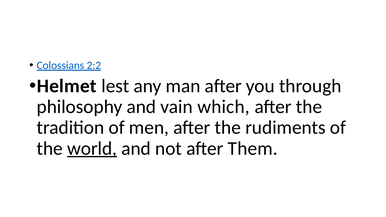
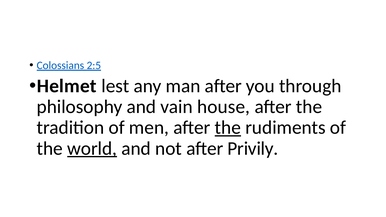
2:2: 2:2 -> 2:5 (94, 65)
which: which -> house (224, 107)
the underline: none -> present (228, 128)
Them: Them -> Privily (253, 148)
